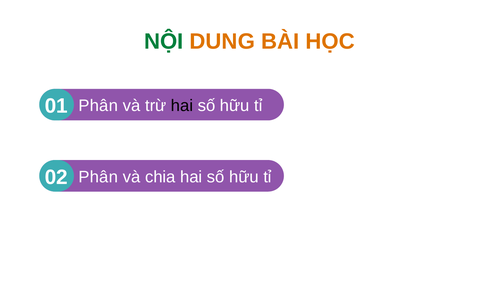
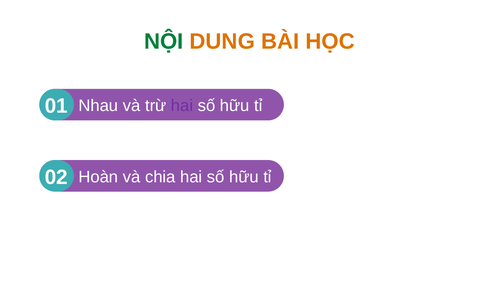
Phân: Phân -> Nhau (98, 106)
hai colour: black -> purple (182, 106)
Phân: Phân -> Hoàn (98, 177)
